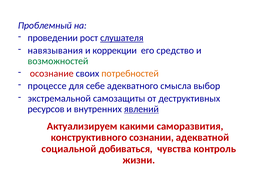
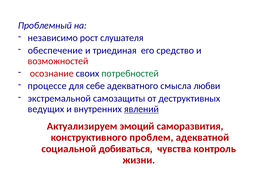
проведении: проведении -> независимо (53, 38)
слушателя underline: present -> none (122, 38)
навязывания: навязывания -> обеспечение (55, 50)
коррекции: коррекции -> триединая (115, 50)
возможностей colour: green -> red (58, 61)
потребностей colour: orange -> green (130, 73)
выбор: выбор -> любви (207, 86)
ресурсов: ресурсов -> ведущих (46, 109)
какими: какими -> эмоций (137, 126)
сознании: сознании -> проблем (151, 137)
